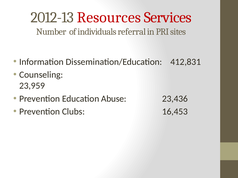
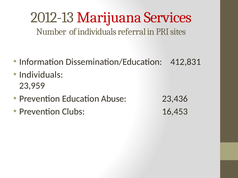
Resources: Resources -> Marijuana (109, 18)
Counseling: Counseling -> Individuals (41, 75)
